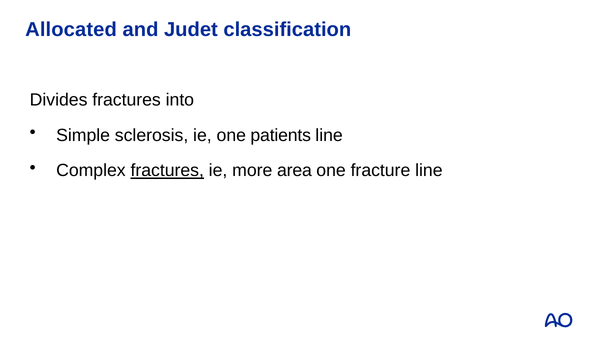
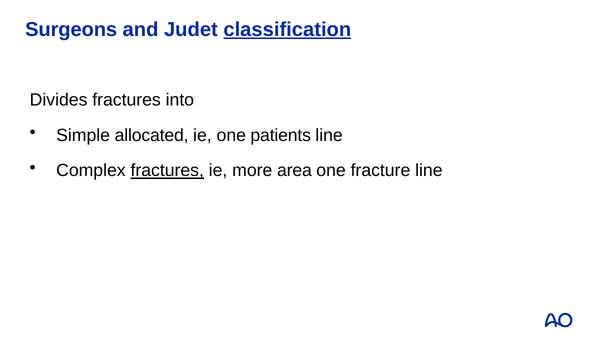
Allocated: Allocated -> Surgeons (71, 30)
classification underline: none -> present (287, 30)
sclerosis: sclerosis -> allocated (152, 135)
